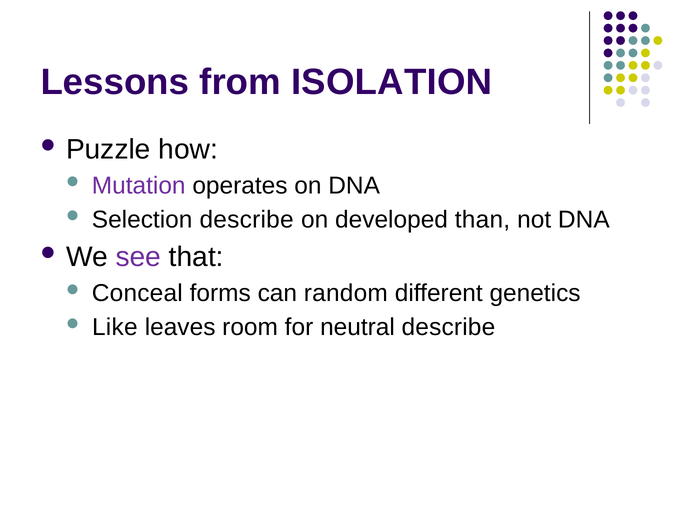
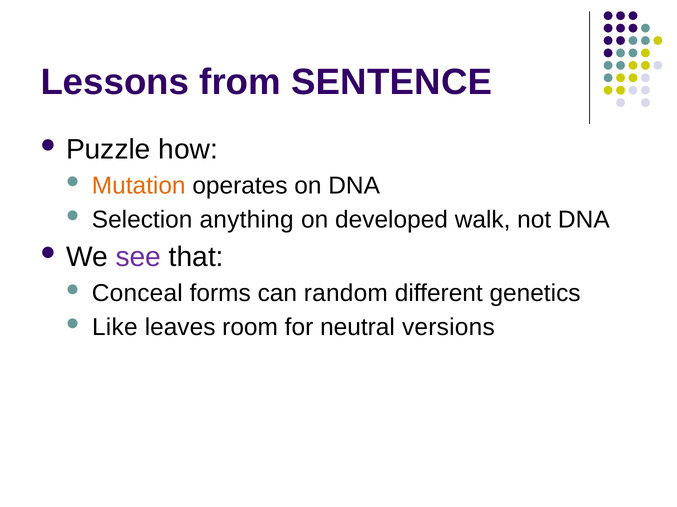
ISOLATION: ISOLATION -> SENTENCE (392, 82)
Mutation colour: purple -> orange (139, 186)
Selection describe: describe -> anything (247, 220)
than: than -> walk (483, 220)
neutral describe: describe -> versions (448, 328)
